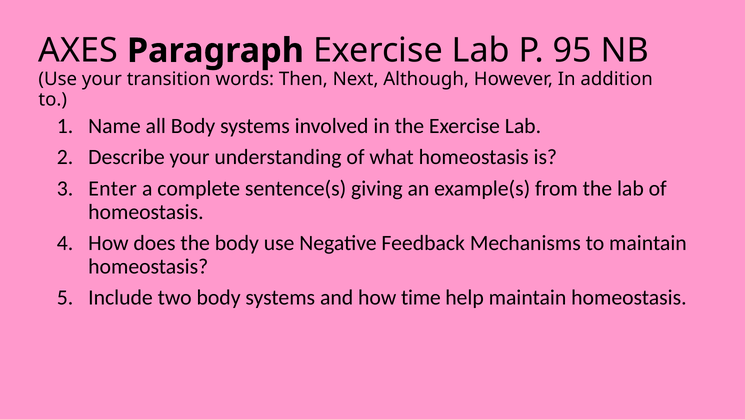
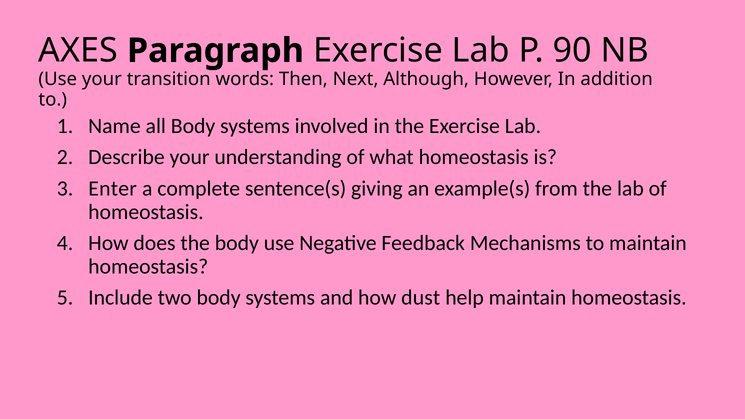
95: 95 -> 90 (572, 51)
time: time -> dust (421, 298)
